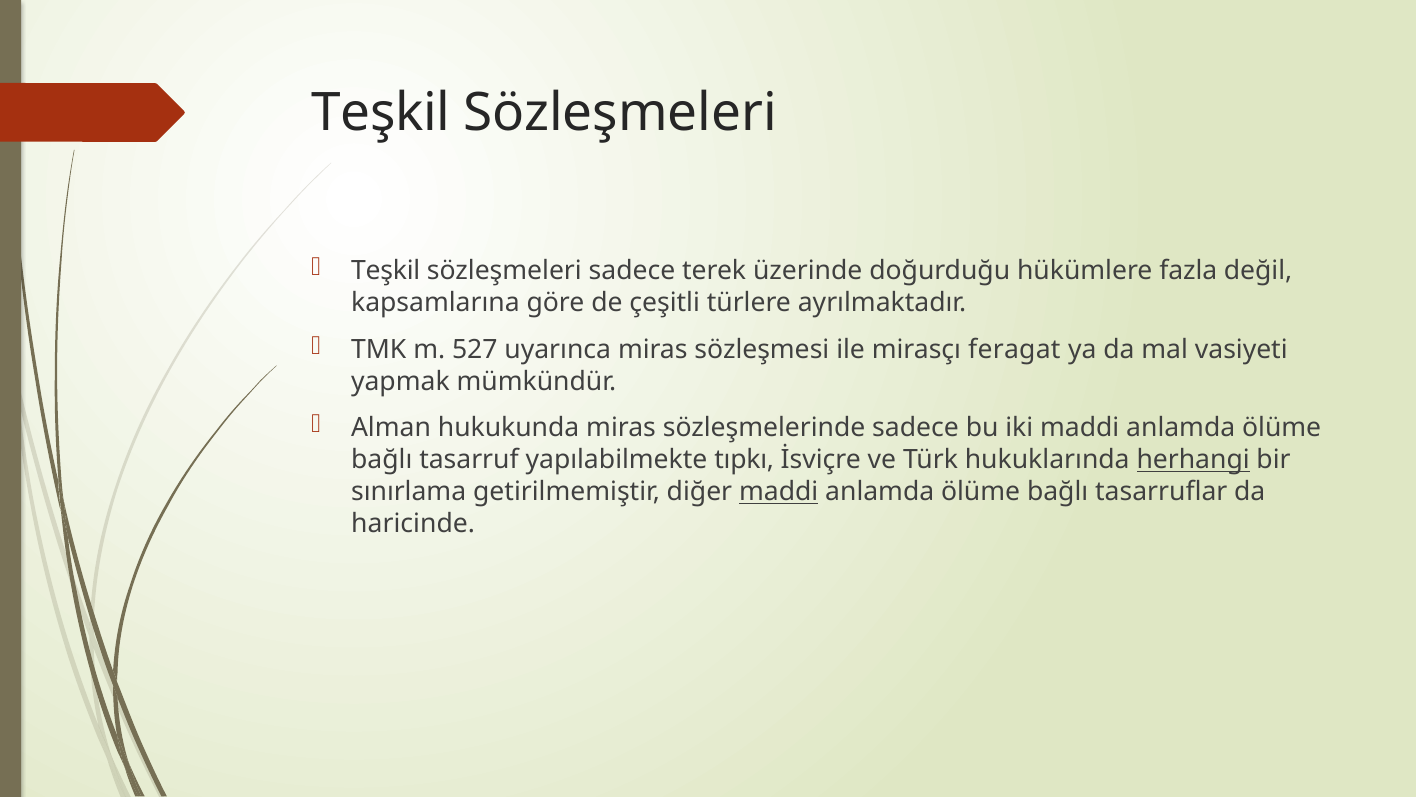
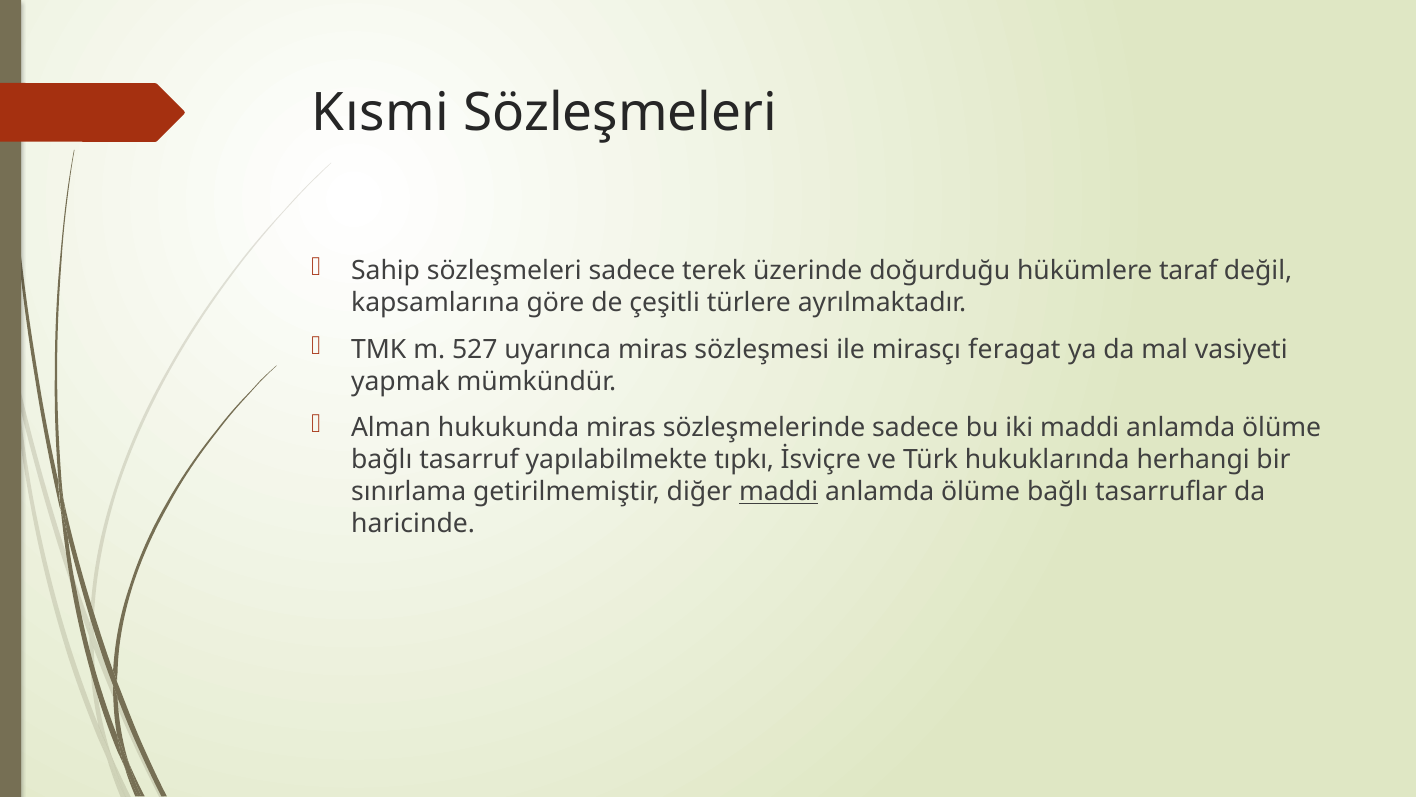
Teşkil: Teşkil -> Kısmi (380, 113)
Teşkil: Teşkil -> Sahip (386, 271)
fazla: fazla -> taraf (1188, 271)
herhangi underline: present -> none (1193, 460)
